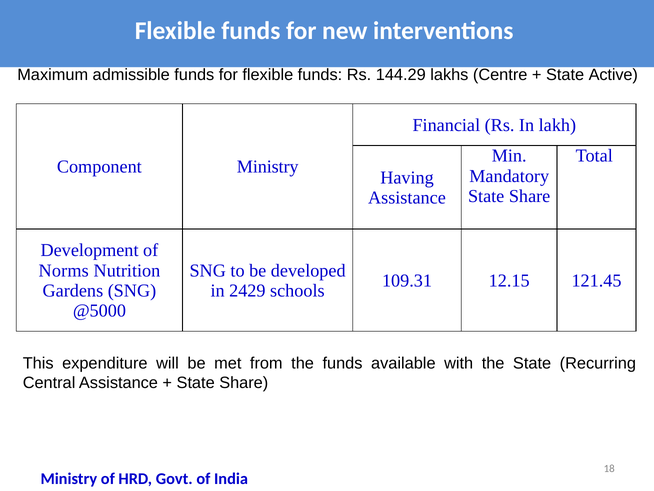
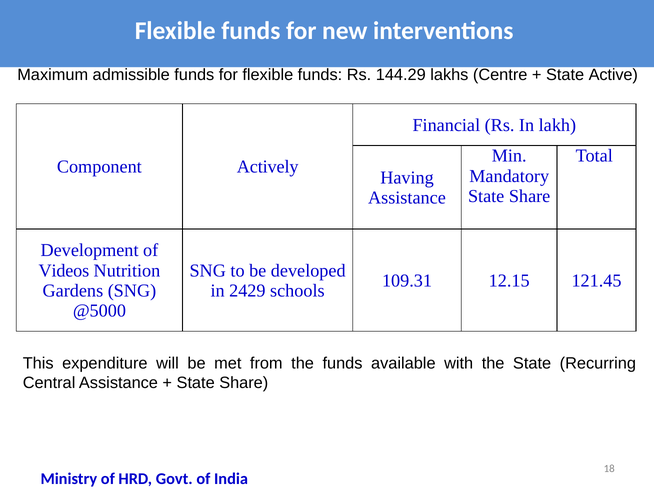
Component Ministry: Ministry -> Actively (268, 167)
Norms: Norms -> Videos (64, 270)
